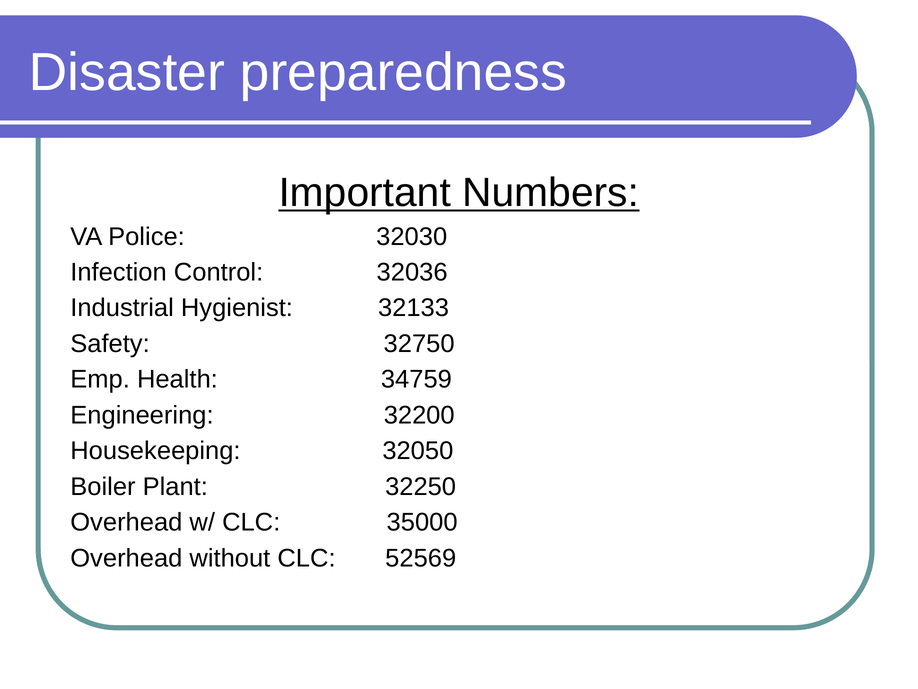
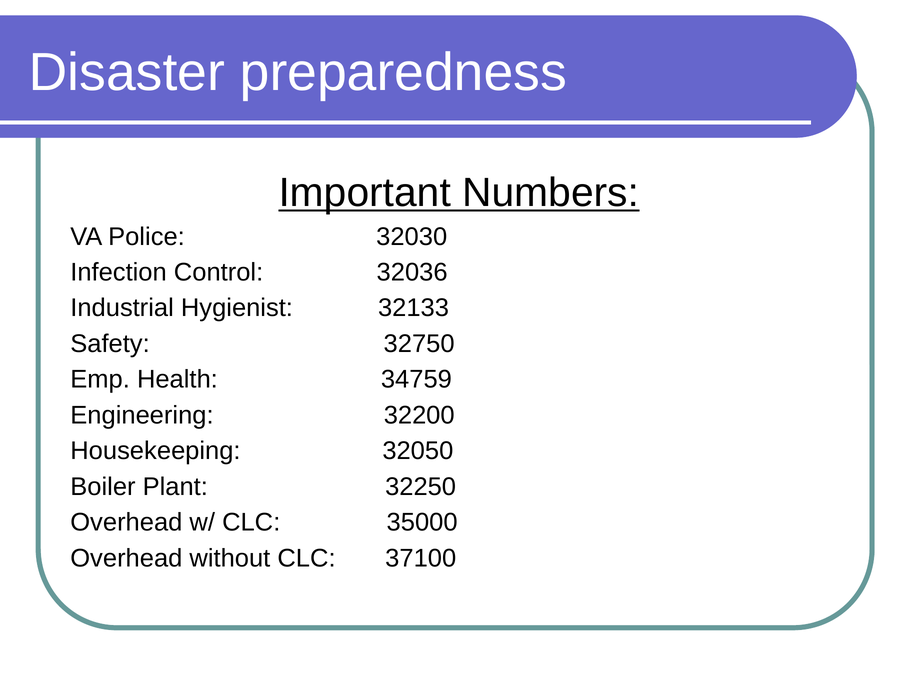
52569: 52569 -> 37100 (421, 558)
